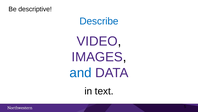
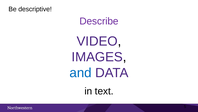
Describe colour: blue -> purple (99, 21)
